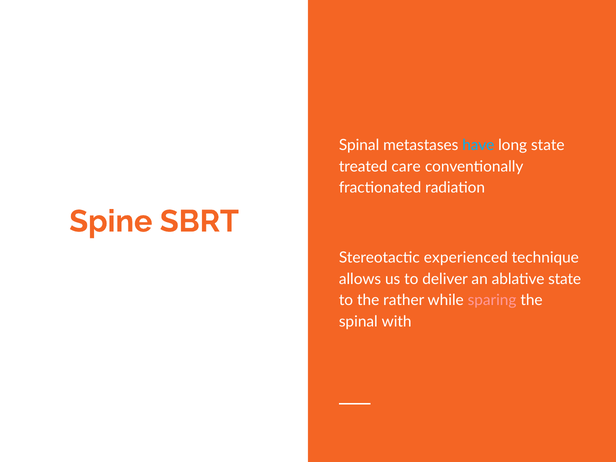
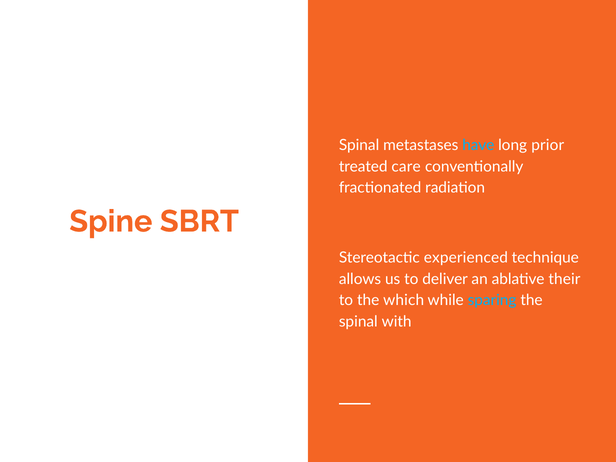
long state: state -> prior (548, 145)
ablative state: state -> their (564, 279)
rather: rather -> which (404, 300)
sparing colour: pink -> light blue (492, 300)
